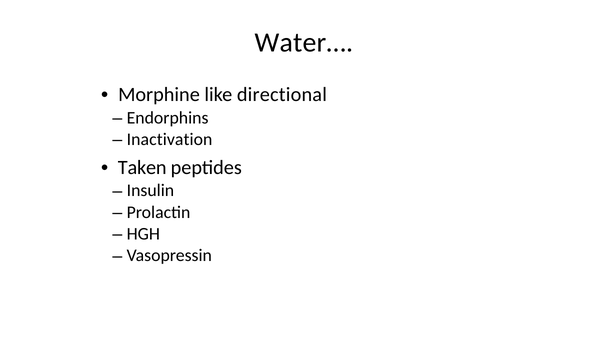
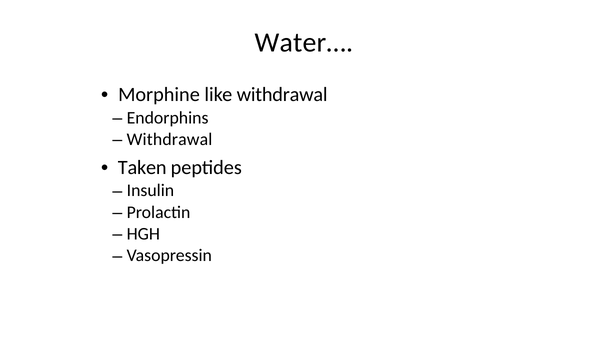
like directional: directional -> withdrawal (282, 95)
Inactivation: Inactivation -> Withdrawal (170, 140)
